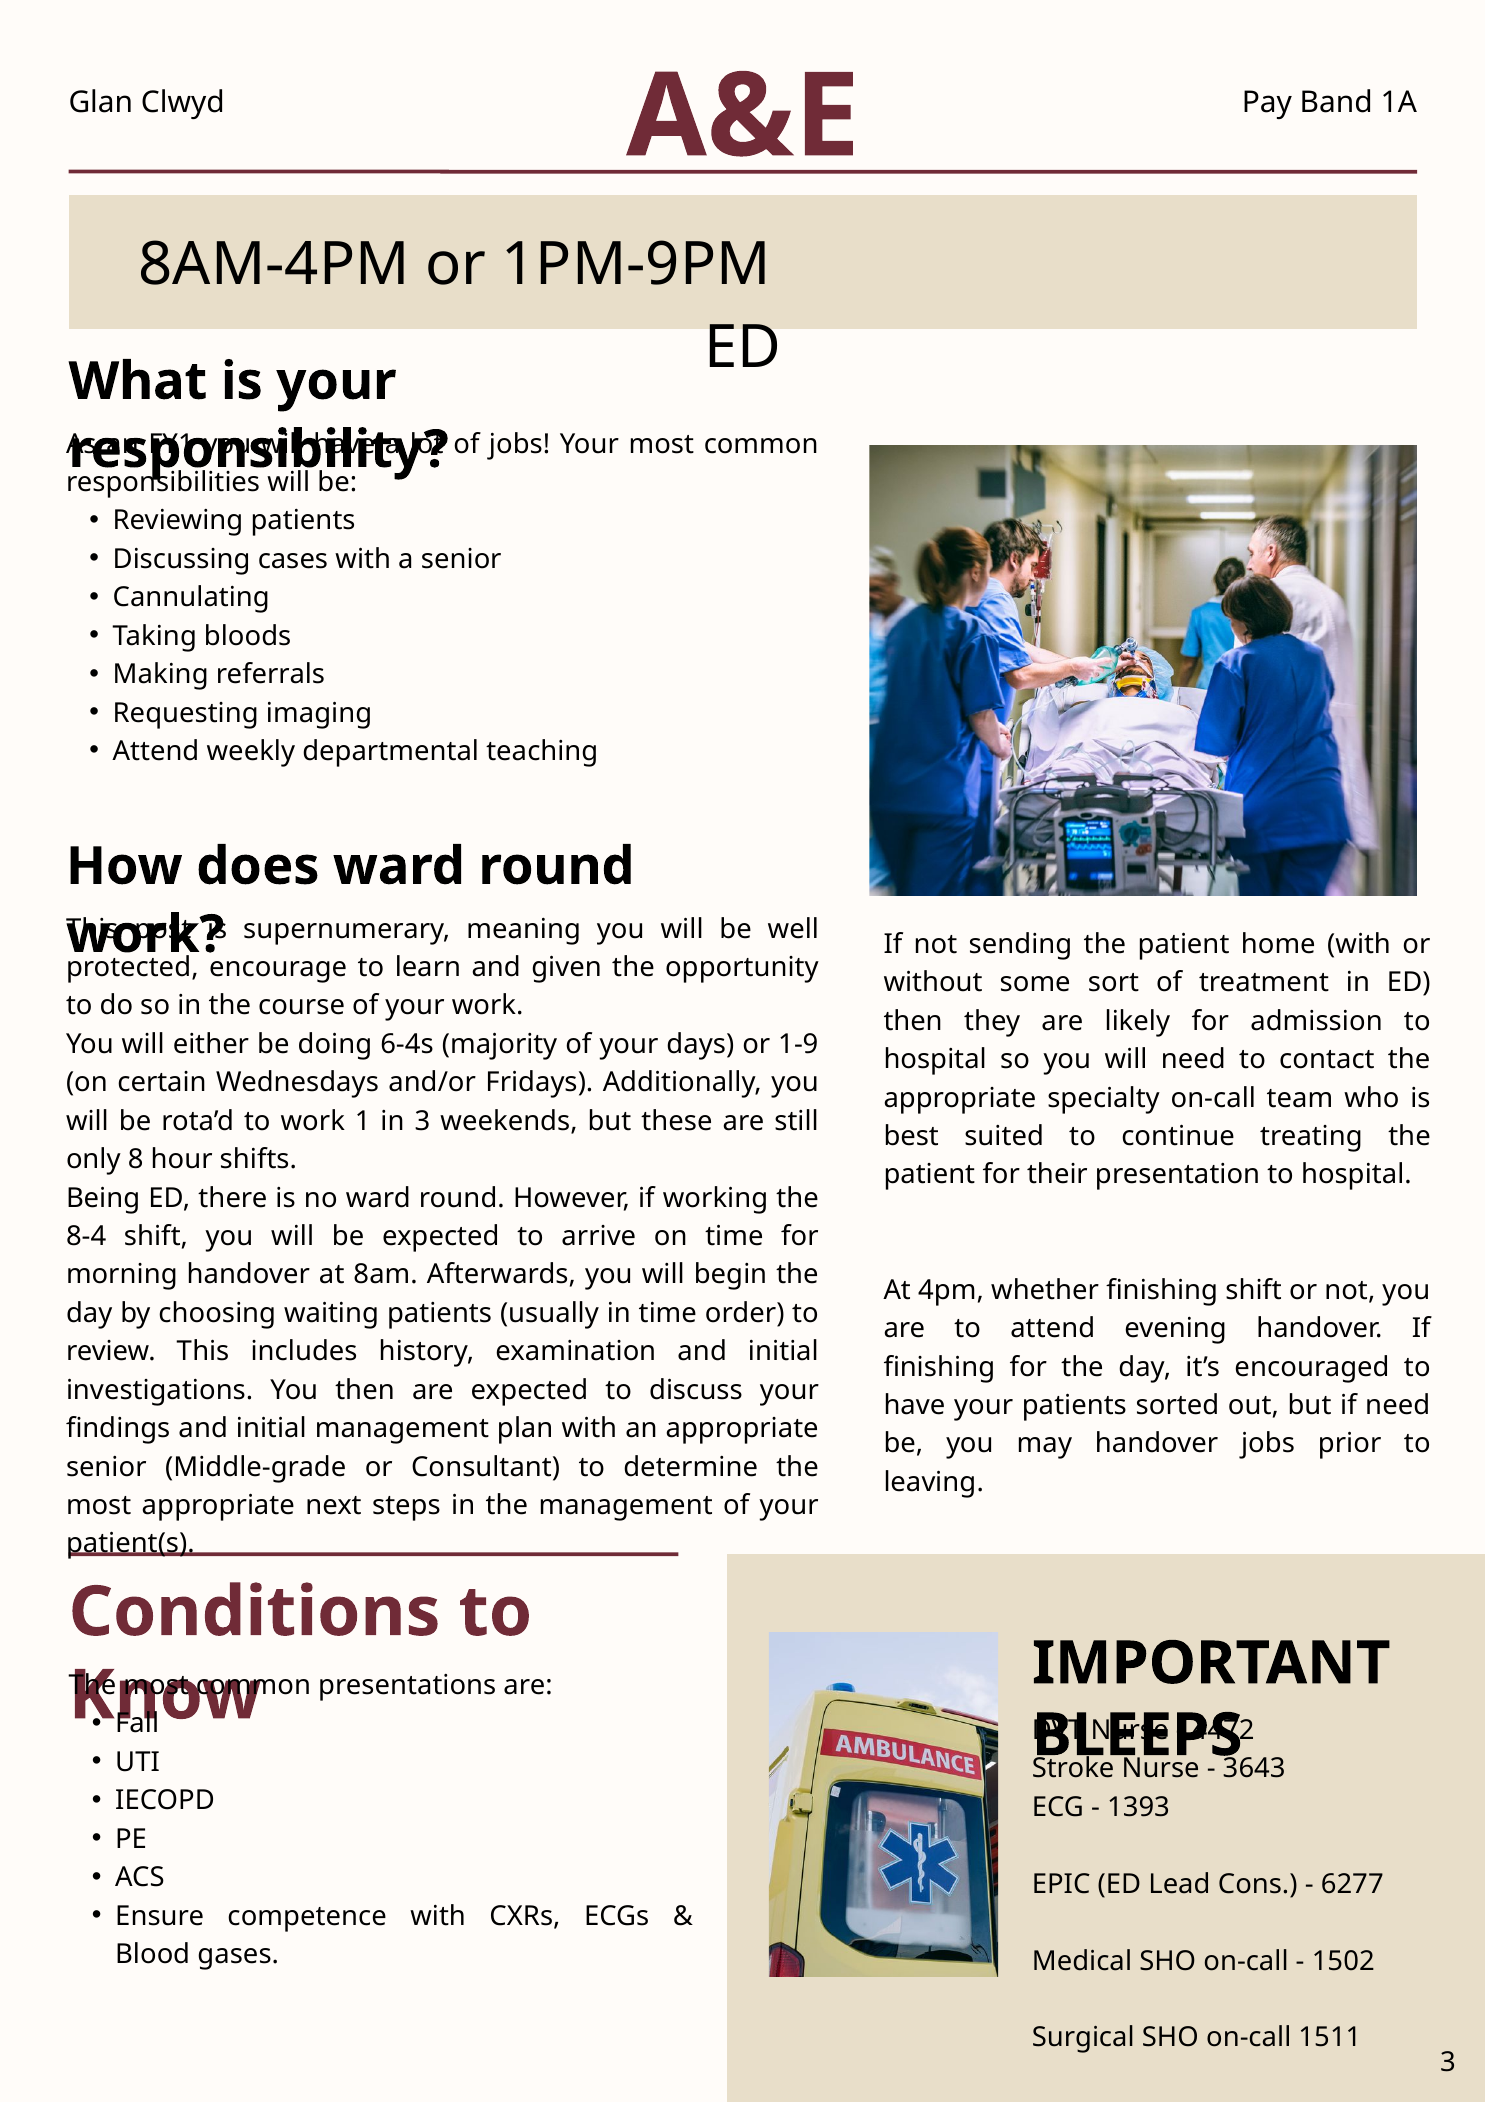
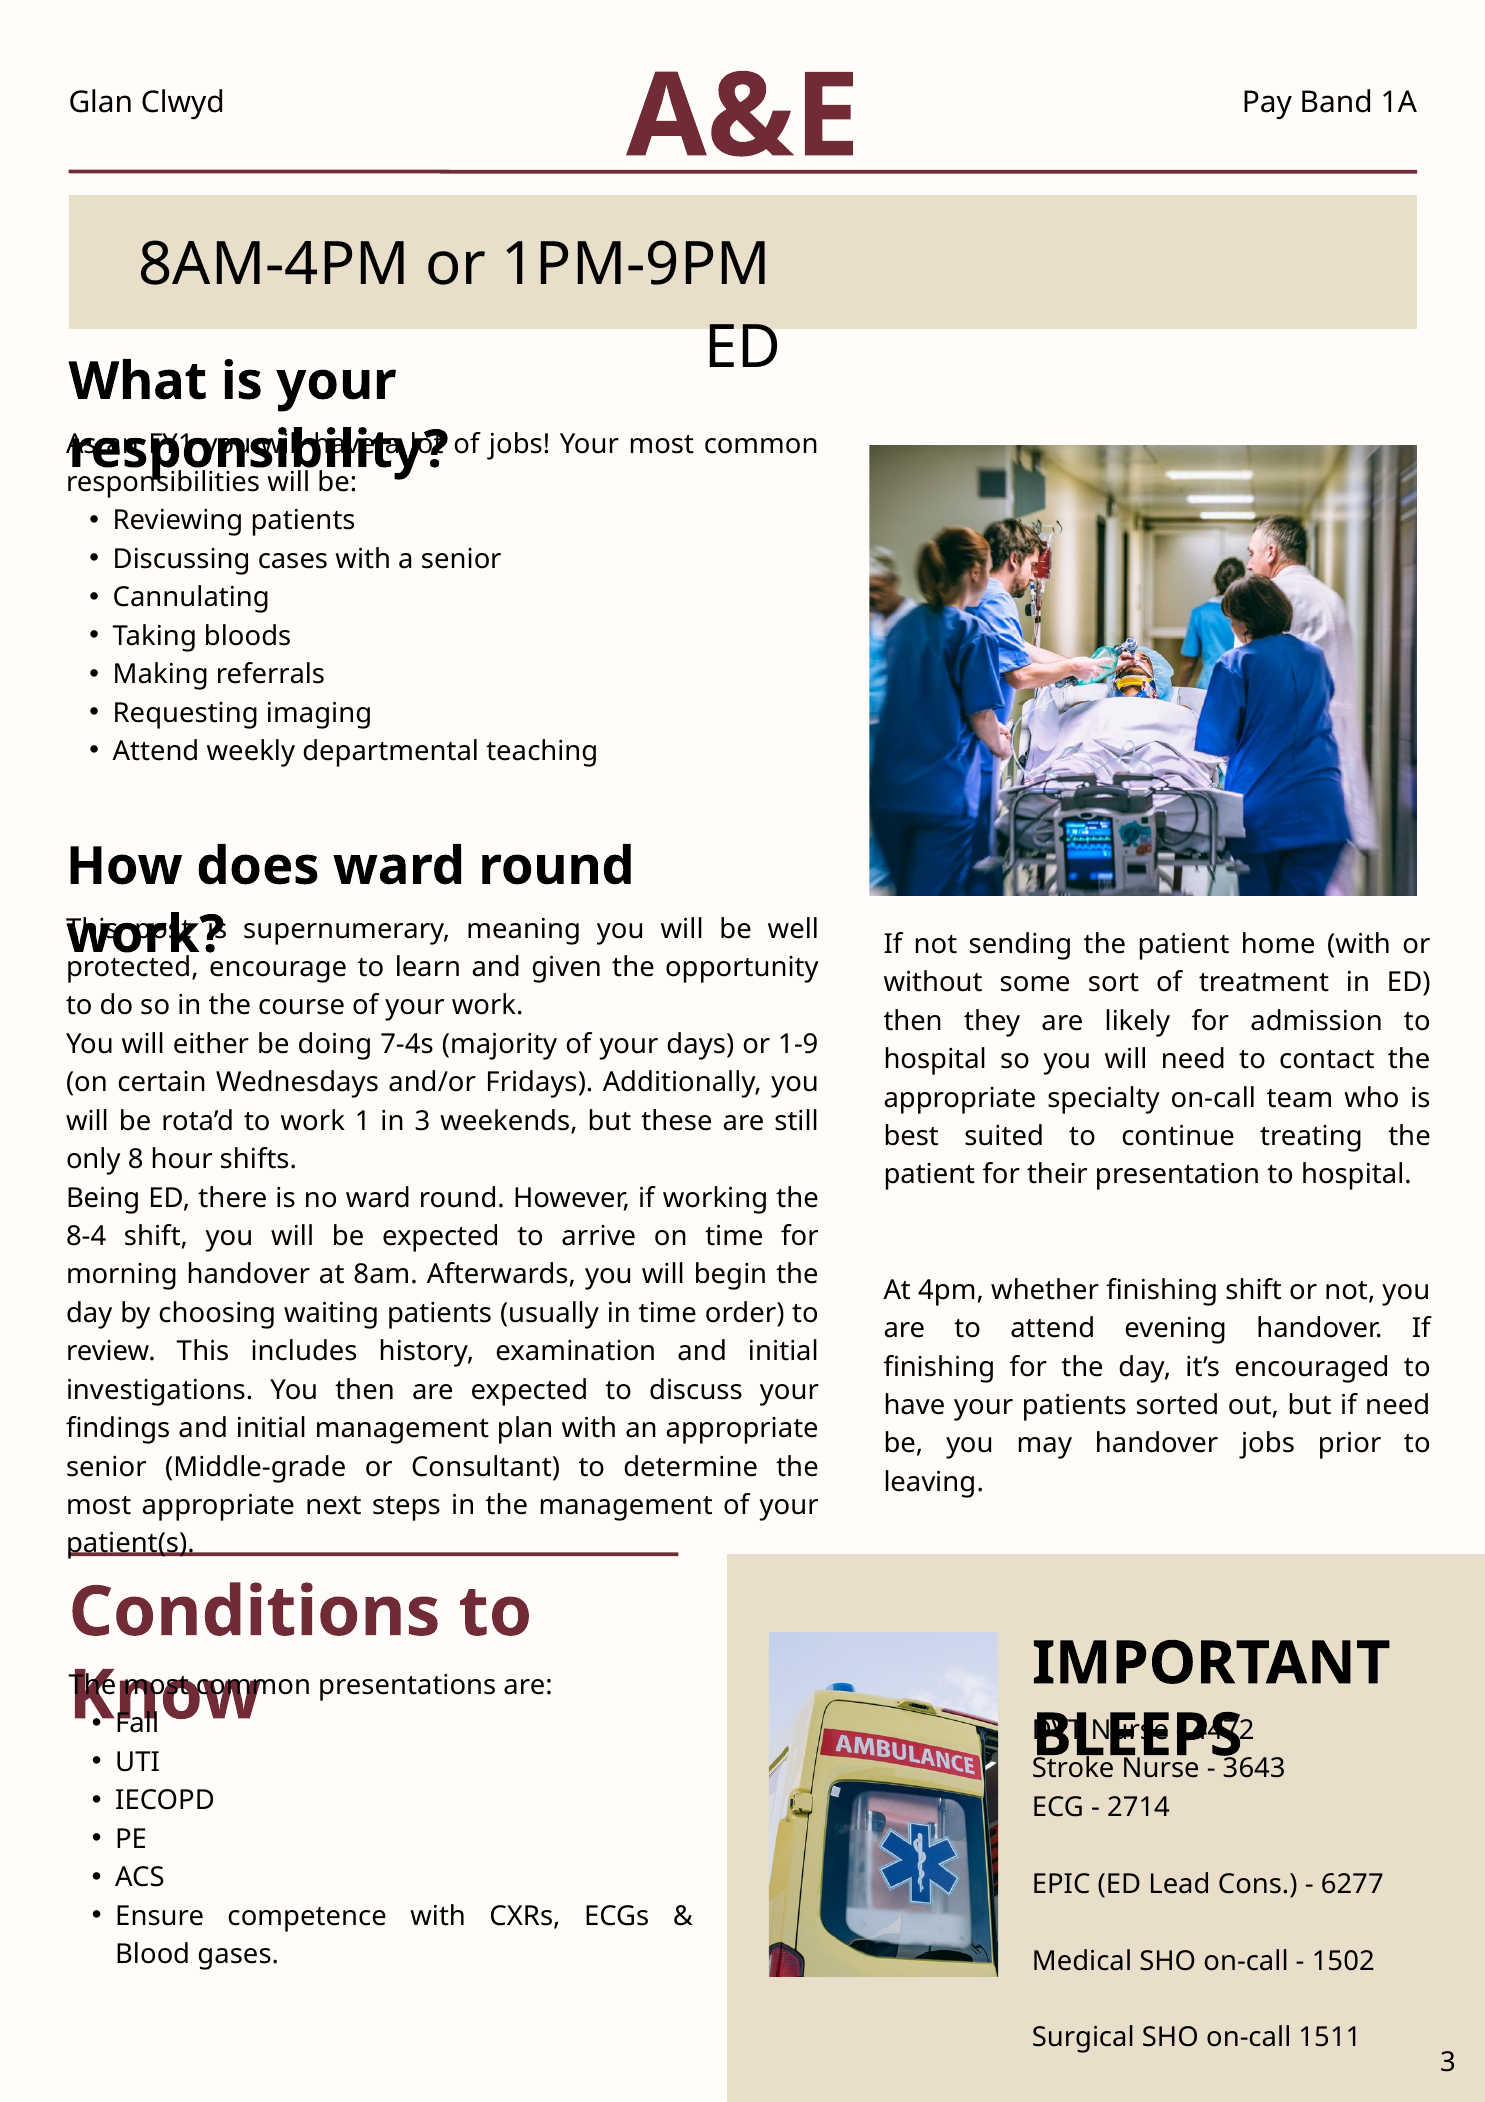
6-4s: 6-4s -> 7-4s (407, 1044)
1393: 1393 -> 2714 (1138, 1807)
